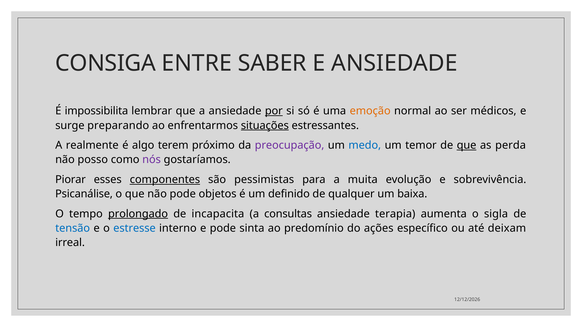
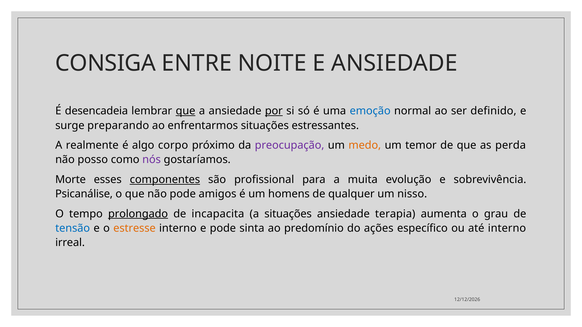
SABER: SABER -> NOITE (272, 63)
impossibilita: impossibilita -> desencadeia (96, 111)
que underline: none -> present (186, 111)
emoção colour: orange -> blue (370, 111)
médicos: médicos -> definido (493, 111)
situações underline: present -> none (265, 126)
terem: terem -> corpo (173, 145)
medo colour: blue -> orange (365, 145)
que underline: present -> none (467, 145)
Piorar: Piorar -> Morte (71, 180)
pessimistas: pessimistas -> profissional (264, 180)
objetos: objetos -> amigos (218, 194)
definido: definido -> homens (289, 194)
baixa: baixa -> nisso (412, 194)
a consultas: consultas -> situações (288, 214)
sigla: sigla -> grau (496, 214)
estresse colour: blue -> orange (134, 228)
até deixam: deixam -> interno (507, 228)
